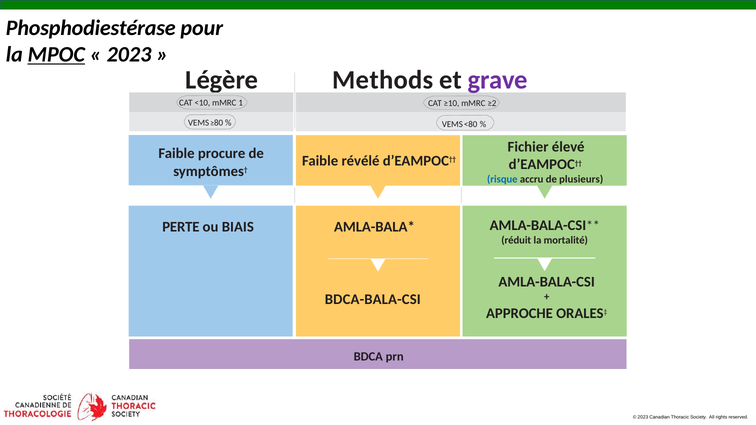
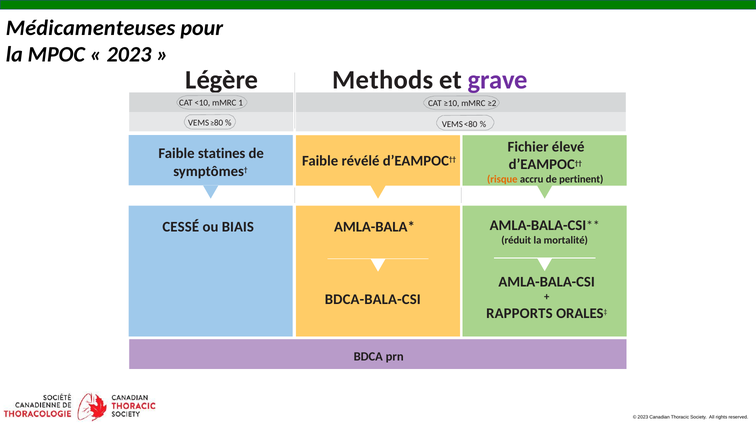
Phosphodiestérase: Phosphodiestérase -> Médicamenteuses (91, 28)
MPOC underline: present -> none (56, 54)
procure: procure -> statines (222, 154)
risque colour: blue -> orange (502, 179)
plusieurs: plusieurs -> pertinent (581, 179)
PERTE: PERTE -> CESSÉ (181, 227)
APPROCHE: APPROCHE -> RAPPORTS (519, 314)
